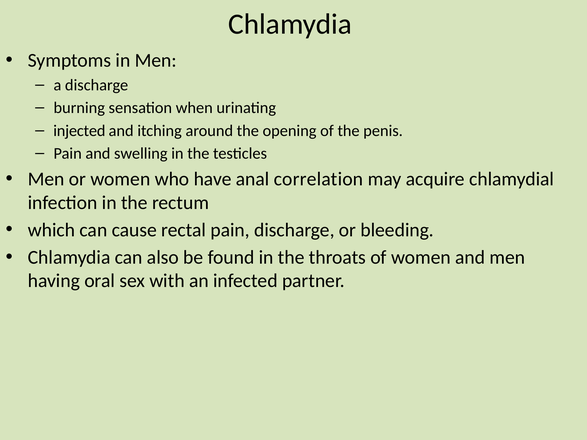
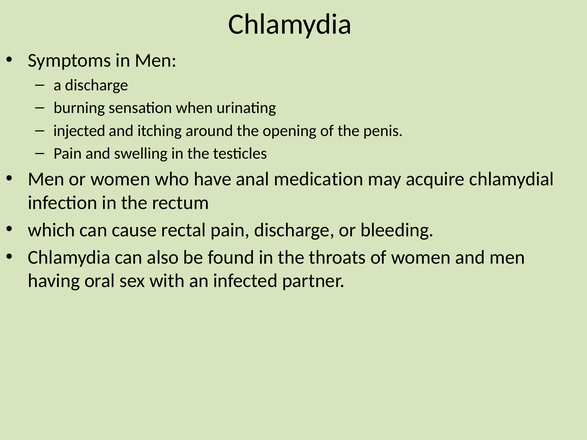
correlation: correlation -> medication (319, 179)
